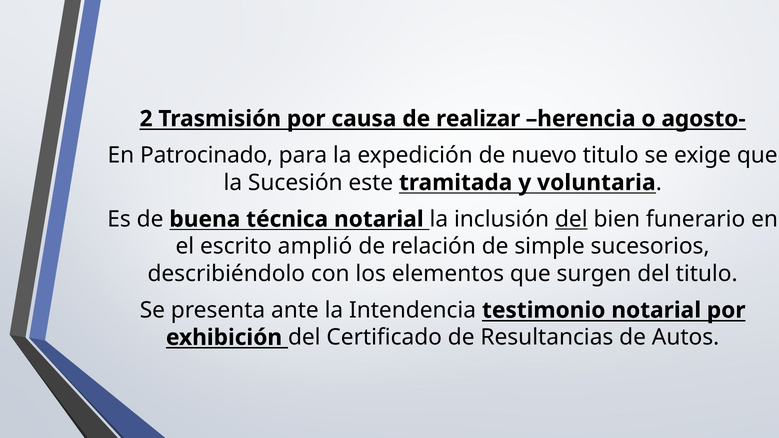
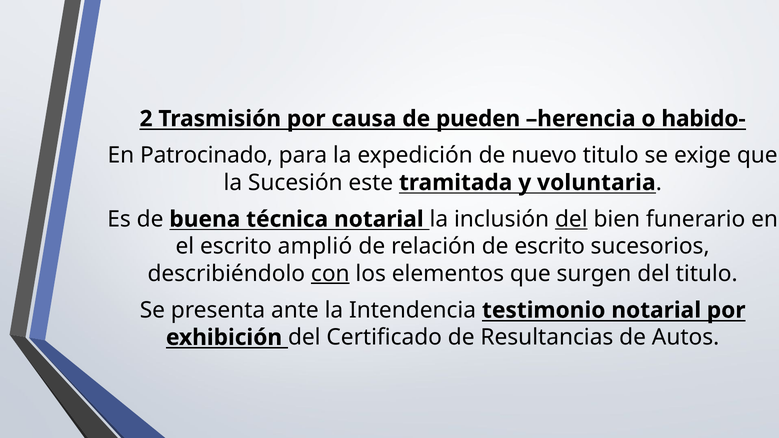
realizar: realizar -> pueden (478, 119)
agosto-: agosto- -> habido- (703, 119)
de simple: simple -> escrito (550, 247)
con underline: none -> present (330, 274)
